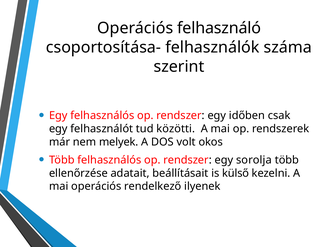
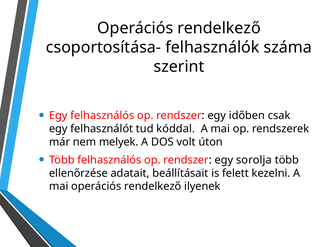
felhasználó: felhasználó -> rendelkező (219, 28)
közötti: közötti -> kóddal (176, 129)
okos: okos -> úton (211, 142)
külső: külső -> felett (236, 174)
